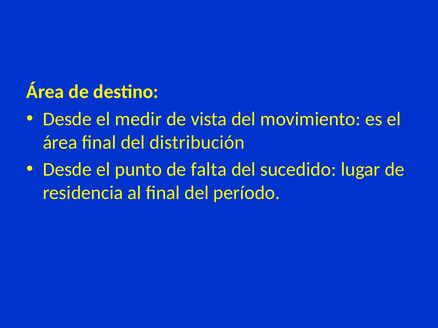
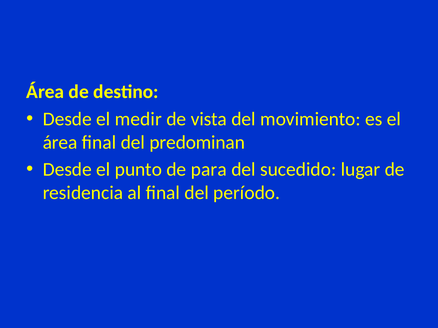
distribución: distribución -> predominan (197, 143)
falta: falta -> para (209, 170)
